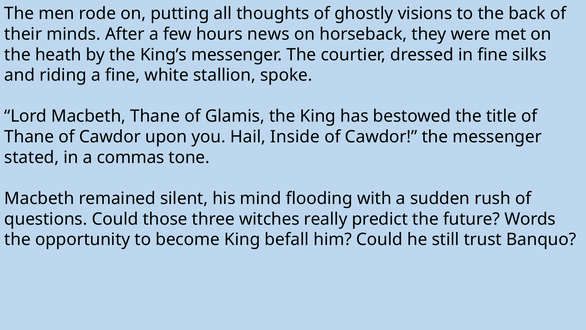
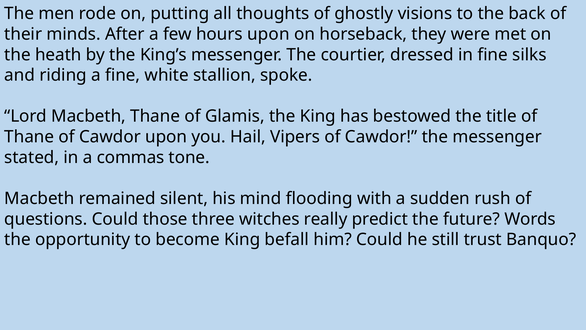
hours news: news -> upon (268, 34)
Inside: Inside -> Vipers (295, 137)
